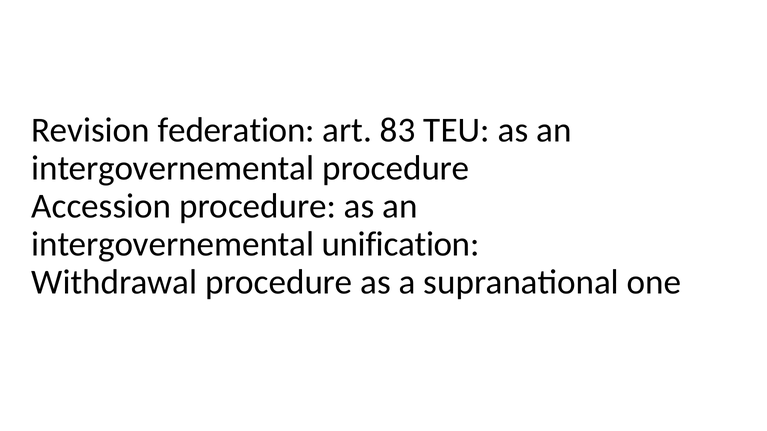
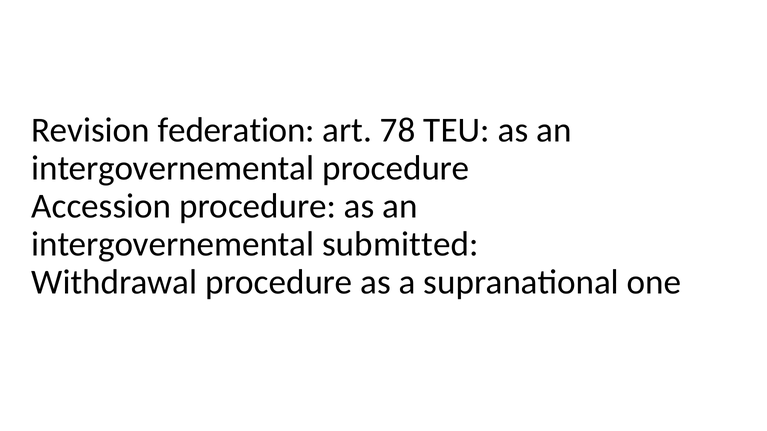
83: 83 -> 78 (398, 131)
unification: unification -> submitted (400, 244)
